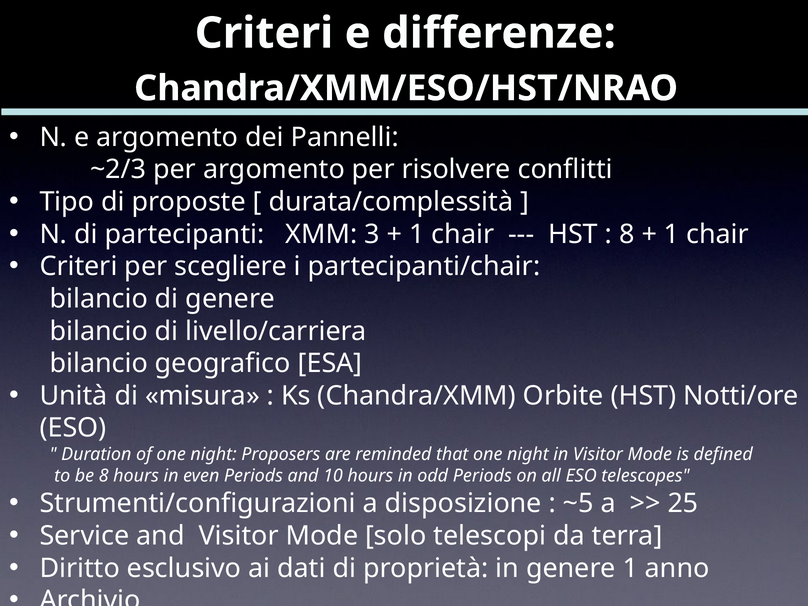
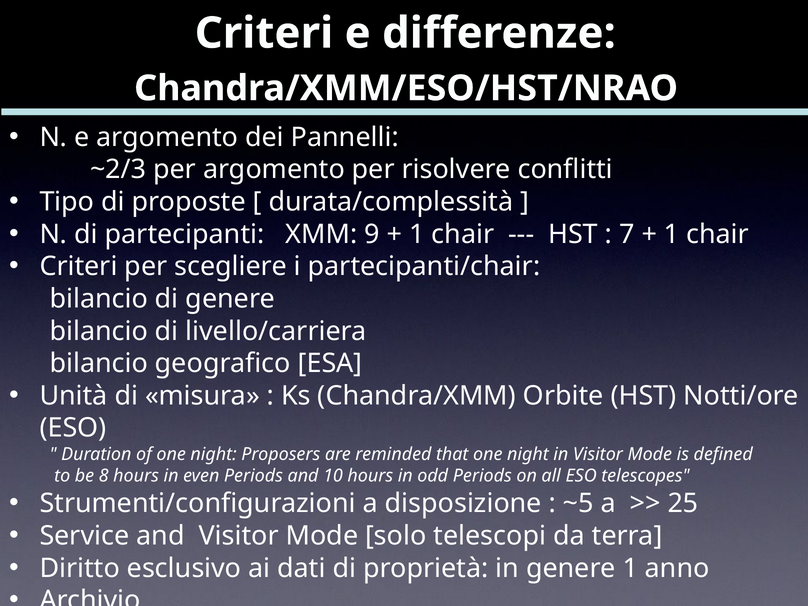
3: 3 -> 9 (372, 234)
8: 8 -> 7 (627, 234)
